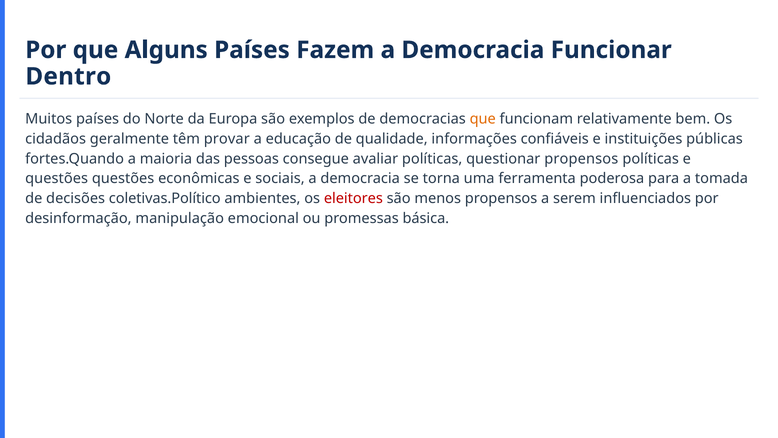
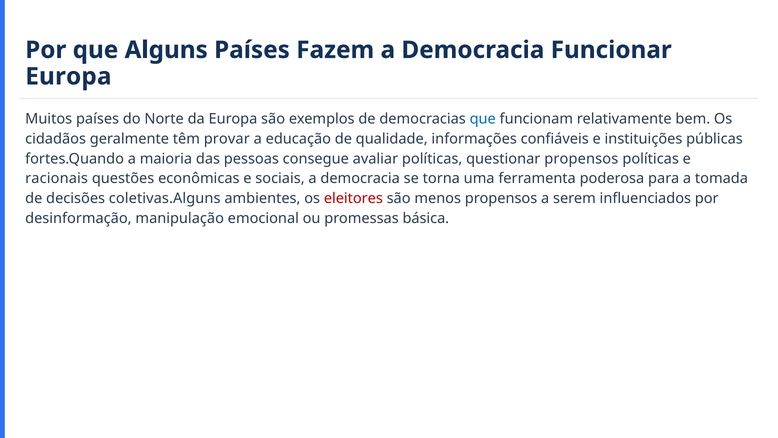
Dentro: Dentro -> Europa (68, 76)
que colour: orange -> blue (483, 119)
questões: questões -> racionais (57, 178)
coletivas.Político: coletivas.Político -> coletivas.Alguns (165, 198)
